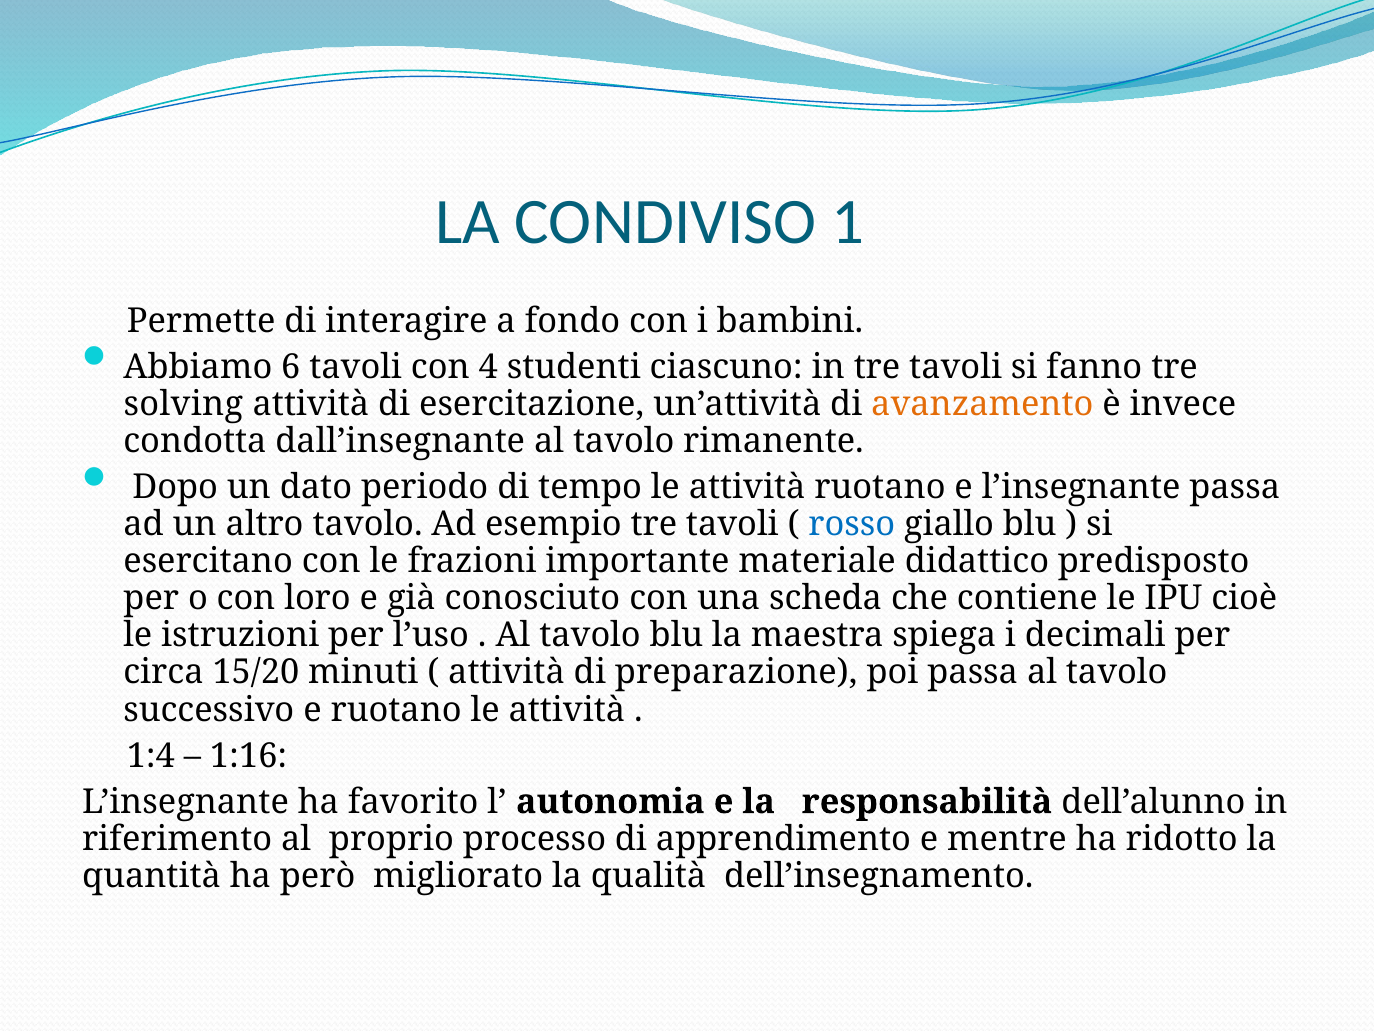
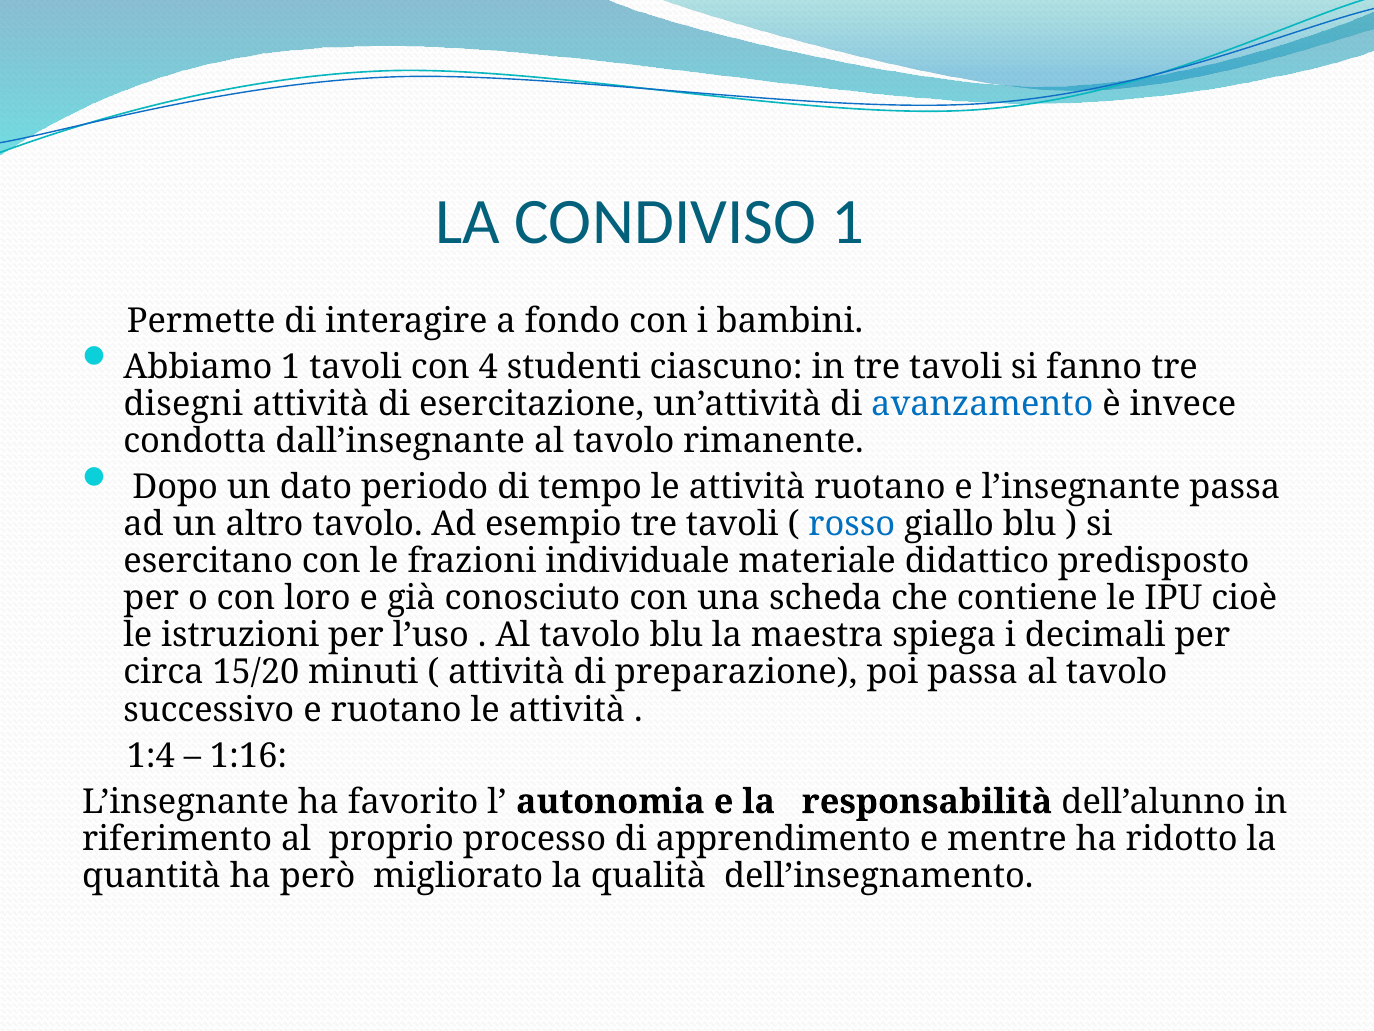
Abbiamo 6: 6 -> 1 (291, 367)
solving: solving -> disegni (183, 404)
avanzamento colour: orange -> blue (982, 404)
importante: importante -> individuale (638, 561)
